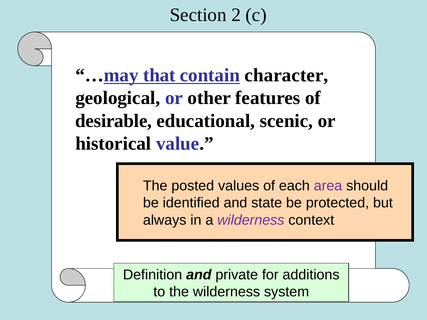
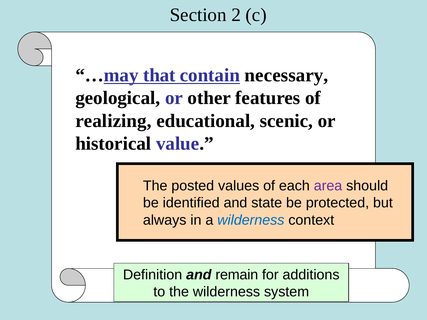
character: character -> necessary (286, 75)
desirable: desirable -> realizing (113, 121)
wilderness colour: purple -> blue (251, 220)
private: private -> remain (237, 275)
